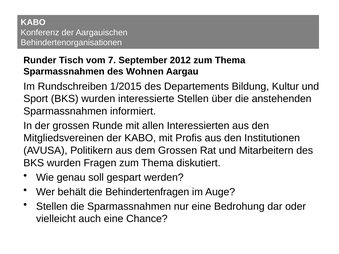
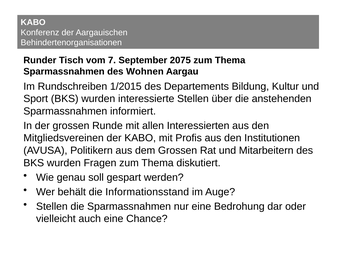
2012: 2012 -> 2075 (180, 60)
Behindertenfragen: Behindertenfragen -> Informationsstand (147, 192)
